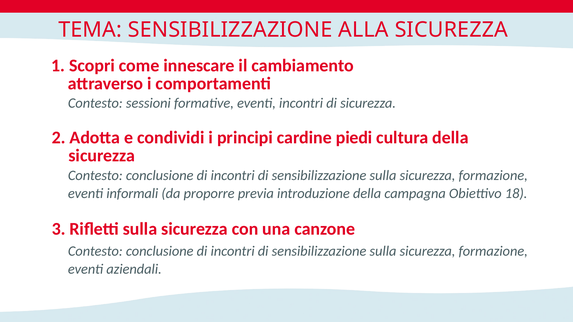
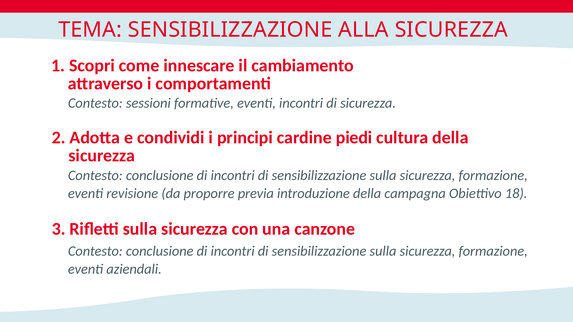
informali: informali -> revisione (132, 194)
